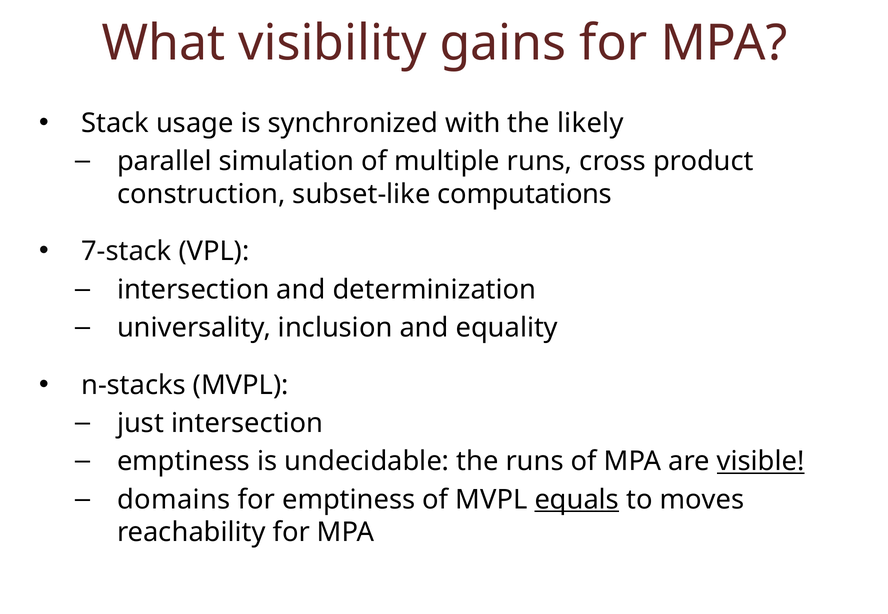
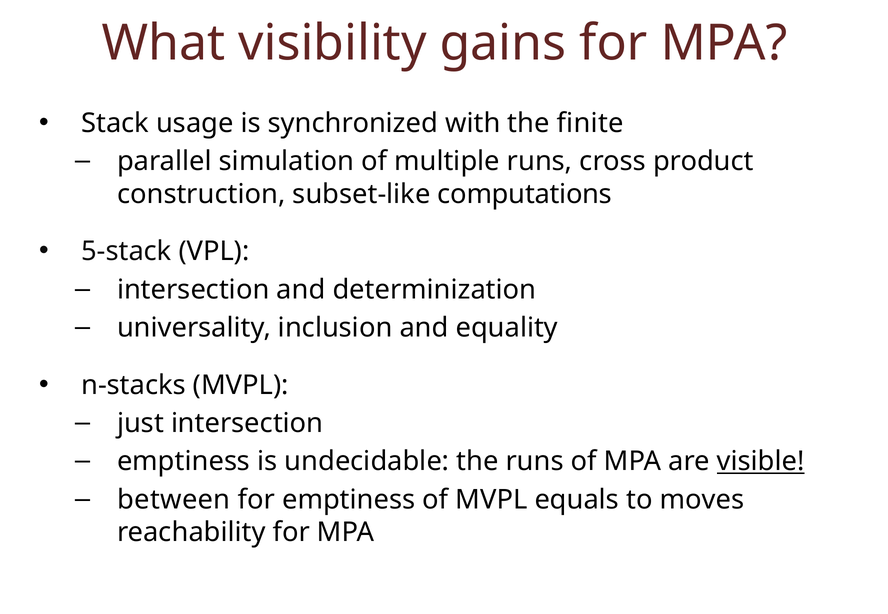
likely: likely -> finite (590, 123)
7-stack: 7-stack -> 5-stack (126, 252)
domains: domains -> between (174, 500)
equals underline: present -> none (577, 500)
